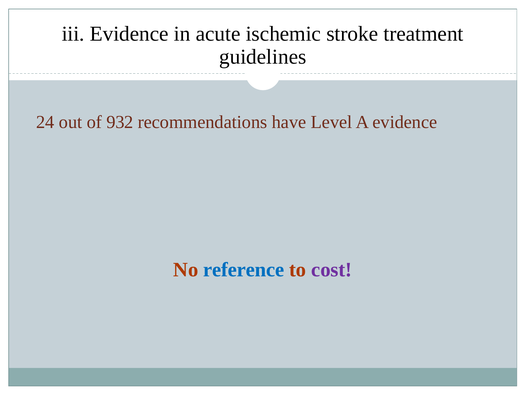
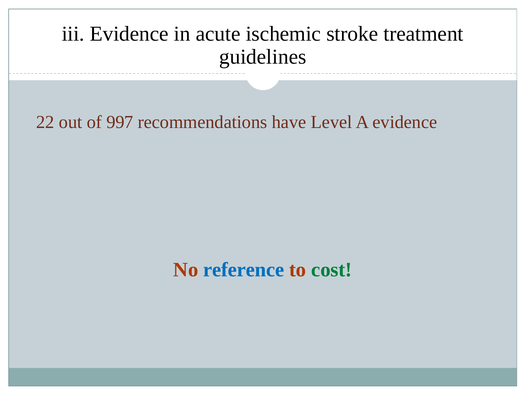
24: 24 -> 22 (45, 122)
932: 932 -> 997 (120, 122)
cost colour: purple -> green (332, 270)
